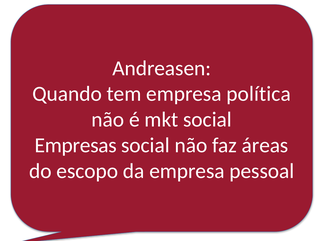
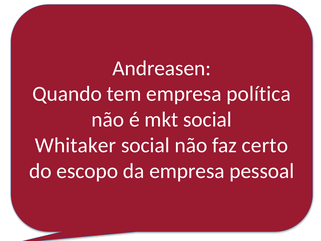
Empresas: Empresas -> Whitaker (76, 145)
áreas: áreas -> certo (265, 145)
